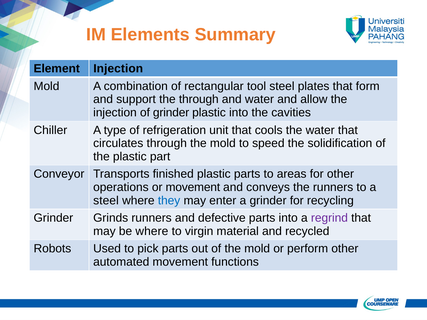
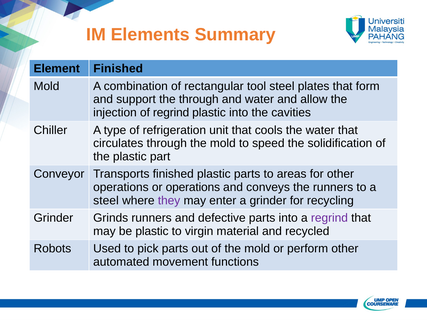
Element Injection: Injection -> Finished (118, 69)
of grinder: grinder -> regrind (171, 113)
or movement: movement -> operations (193, 187)
they colour: blue -> purple (169, 201)
be where: where -> plastic (152, 231)
